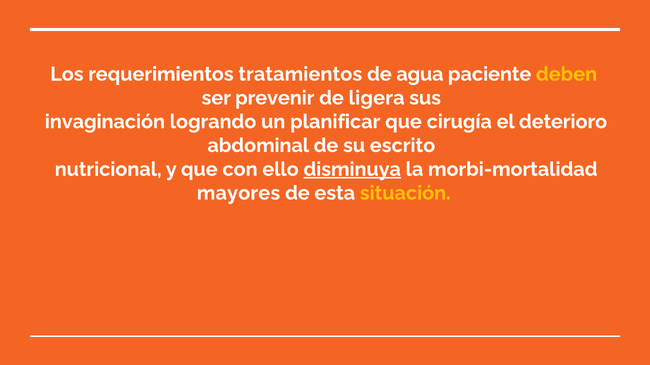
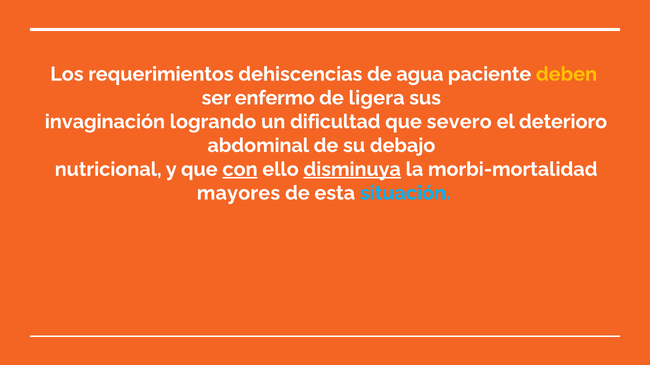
tratamientos: tratamientos -> dehiscencias (300, 74)
prevenir: prevenir -> enfermo (275, 98)
planificar: planificar -> dificultad (335, 122)
cirugía: cirugía -> severo (459, 122)
escrito: escrito -> debajo (403, 146)
con underline: none -> present (240, 170)
situación colour: yellow -> light blue (405, 193)
